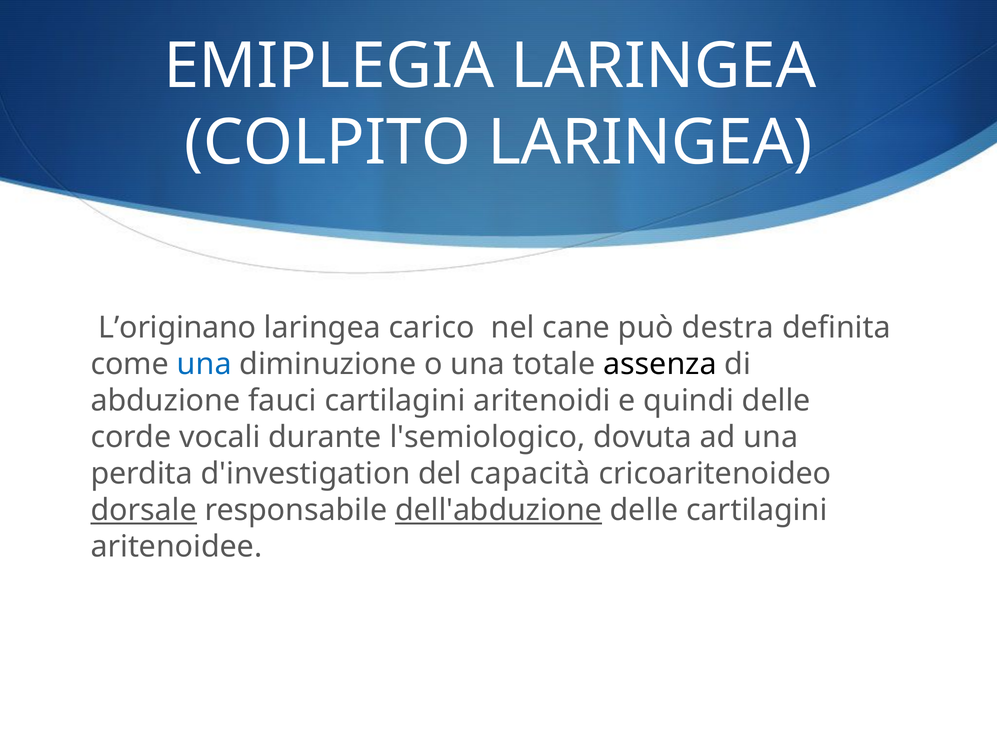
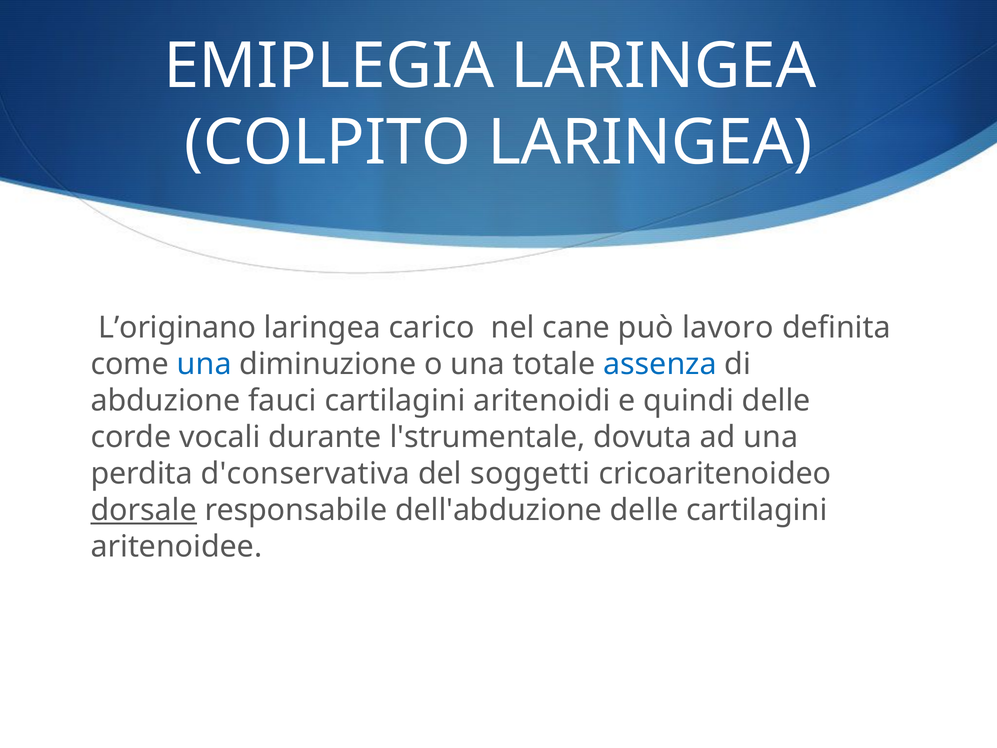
destra: destra -> lavoro (728, 327)
assenza colour: black -> blue (660, 364)
l'semiologico: l'semiologico -> l'strumentale (488, 437)
d'investigation: d'investigation -> d'conservativa (305, 474)
capacità: capacità -> soggetti (530, 474)
dell'abduzione underline: present -> none (499, 510)
